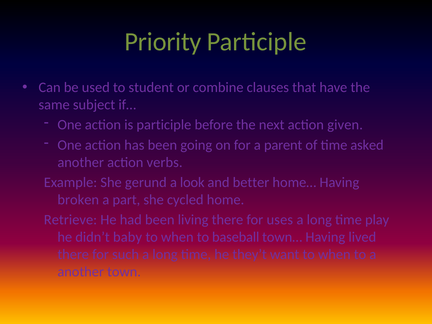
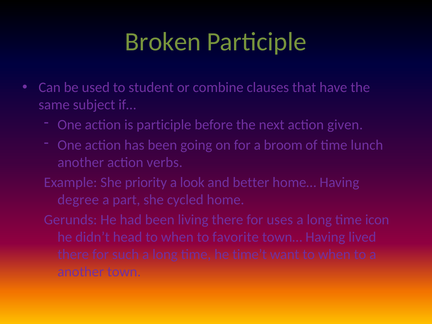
Priority: Priority -> Broken (163, 42)
parent: parent -> broom (283, 145)
asked: asked -> lunch (367, 145)
gerund: gerund -> priority (146, 182)
broken: broken -> degree (78, 200)
Retrieve: Retrieve -> Gerunds (71, 220)
play: play -> icon (377, 220)
baby: baby -> head (128, 237)
baseball: baseball -> favorite (236, 237)
they’t: they’t -> time’t (250, 254)
